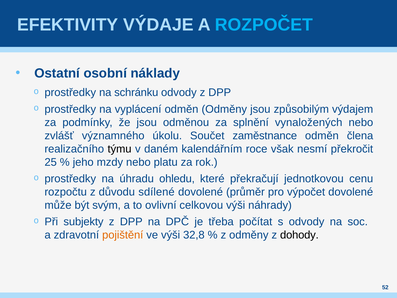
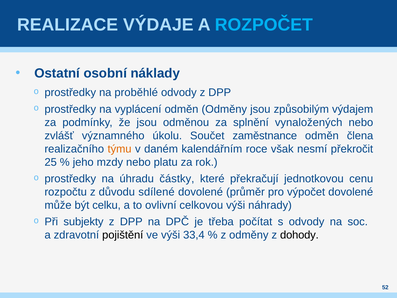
EFEKTIVITY: EFEKTIVITY -> REALIZACE (68, 25)
schránku: schránku -> proběhlé (136, 93)
týmu colour: black -> orange (120, 149)
ohledu: ohledu -> částky (177, 179)
svým: svým -> celku (107, 205)
pojištění colour: orange -> black (123, 235)
32,8: 32,8 -> 33,4 (194, 235)
